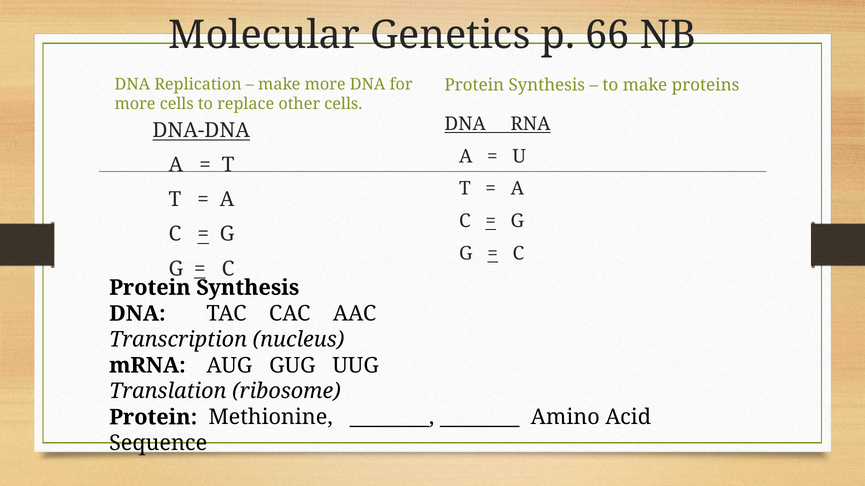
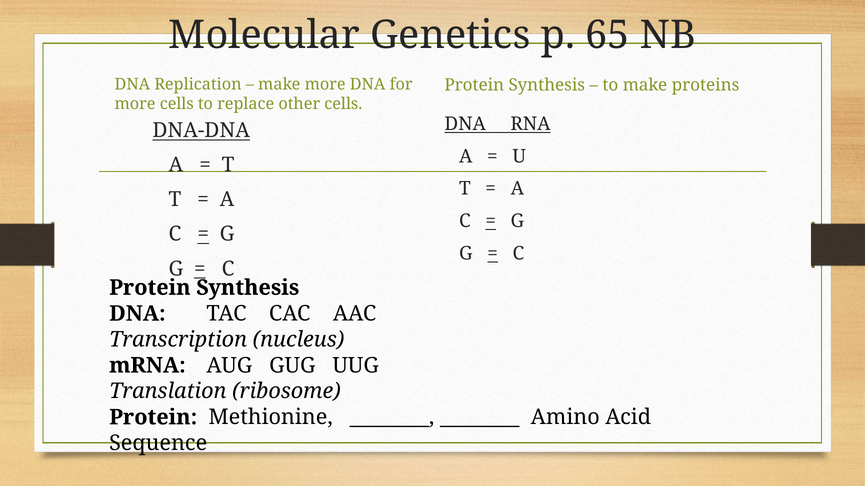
66: 66 -> 65 (607, 35)
